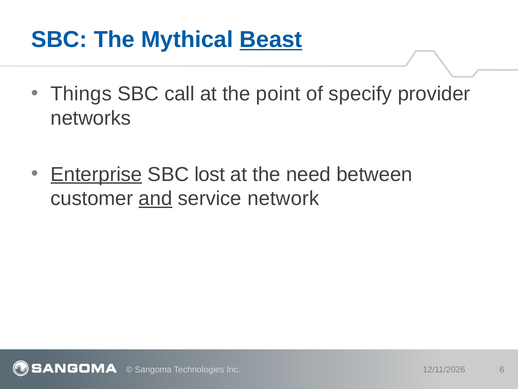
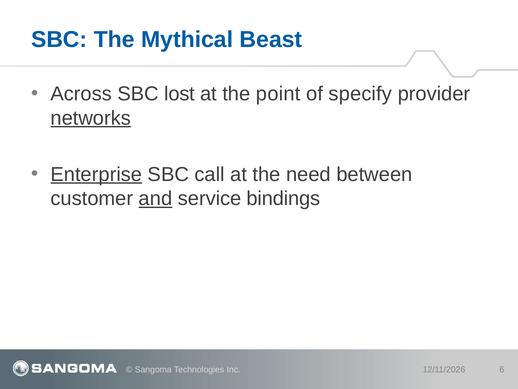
Beast underline: present -> none (271, 40)
Things: Things -> Across (81, 94)
call: call -> lost (180, 94)
networks underline: none -> present (91, 118)
lost: lost -> call (210, 174)
network: network -> bindings (283, 198)
